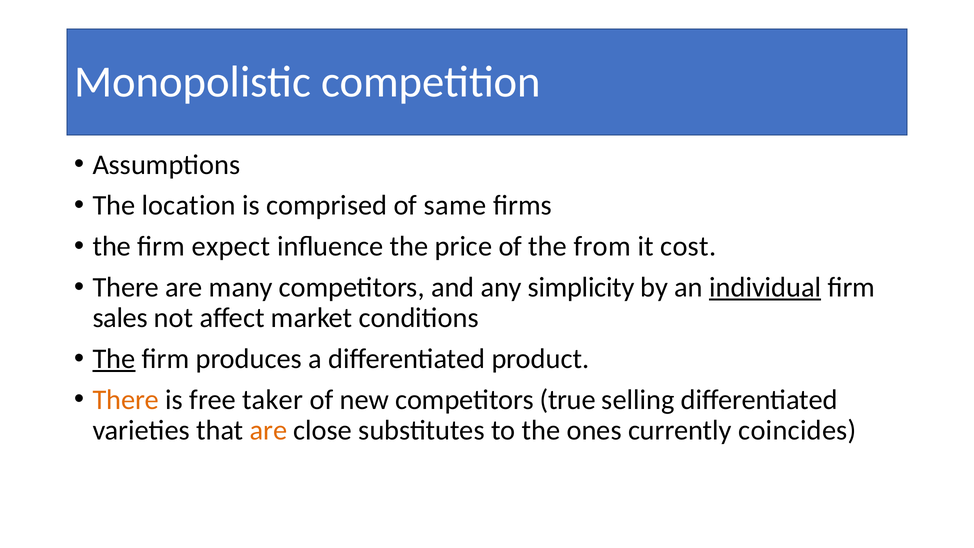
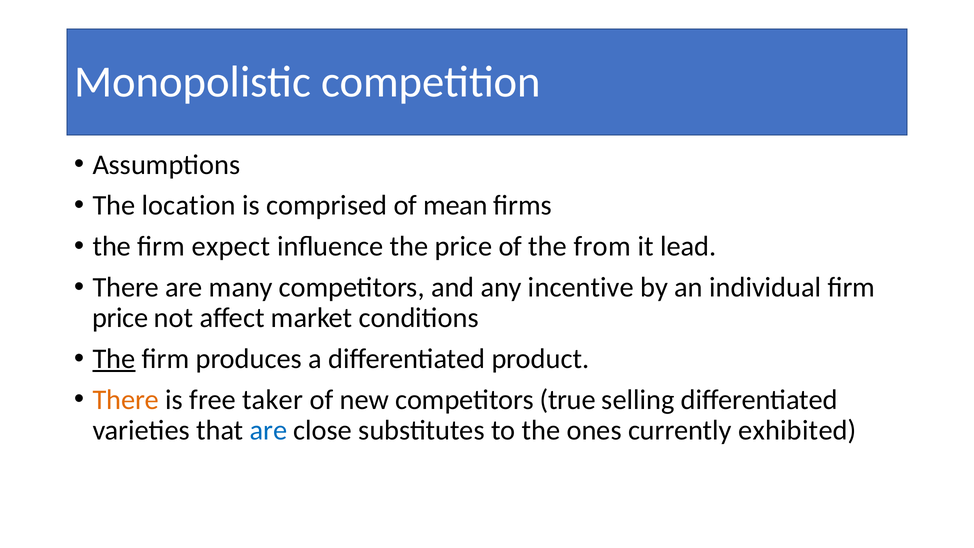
same: same -> mean (455, 206)
cost: cost -> lead (688, 246)
simplicity: simplicity -> incentive (581, 287)
individual underline: present -> none (765, 287)
sales: sales -> price (120, 318)
are colour: orange -> blue (268, 430)
coincides: coincides -> exhibited (797, 430)
